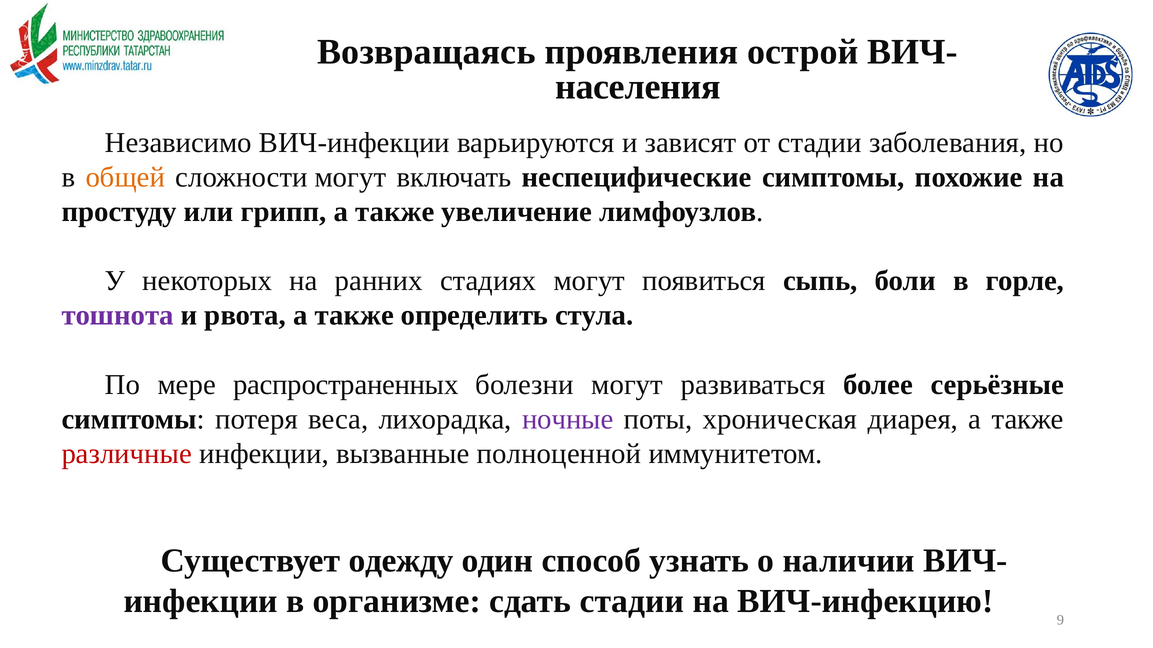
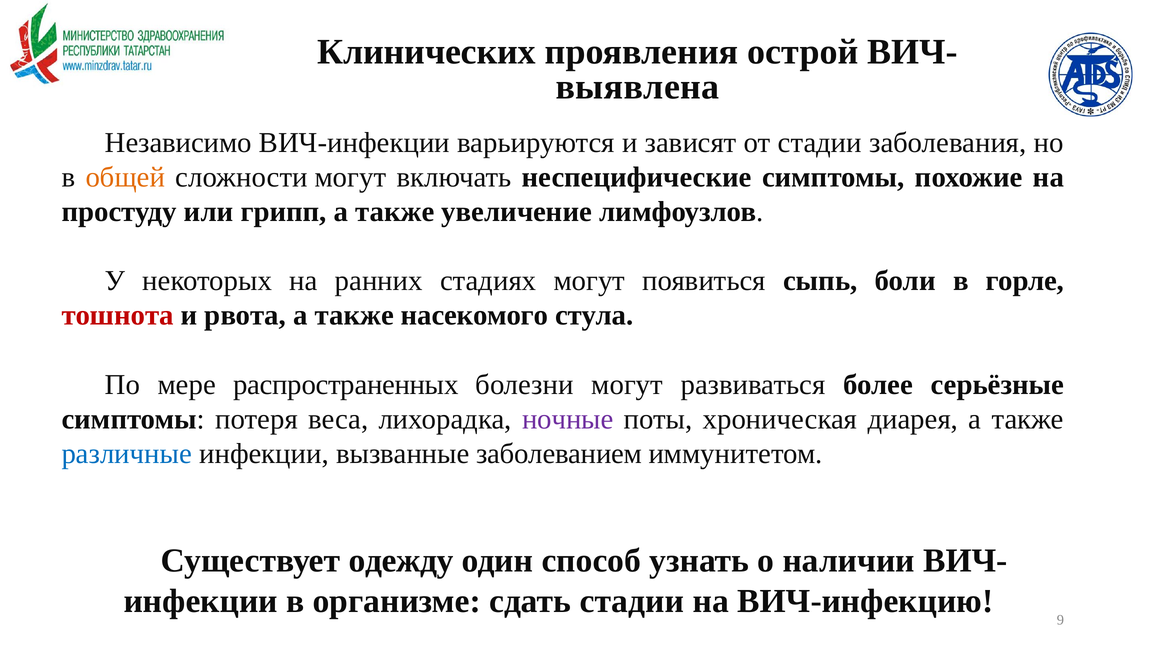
Возвращаясь: Возвращаясь -> Клинических (427, 52)
населения: населения -> выявлена (638, 87)
тошнота colour: purple -> red (118, 316)
определить: определить -> насекомого (475, 316)
различные colour: red -> blue (127, 454)
полноценной: полноценной -> заболеванием (559, 454)
